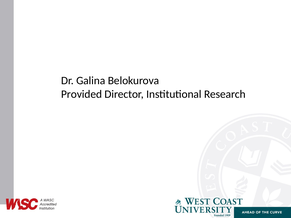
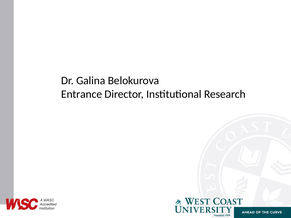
Provided: Provided -> Entrance (82, 94)
